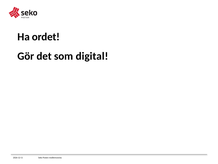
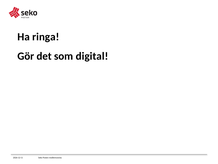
ordet: ordet -> ringa (46, 37)
